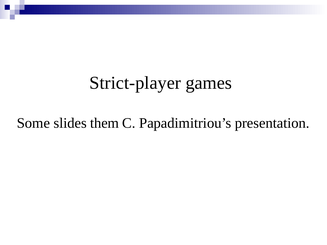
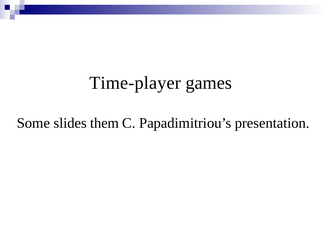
Strict-player: Strict-player -> Time-player (135, 83)
